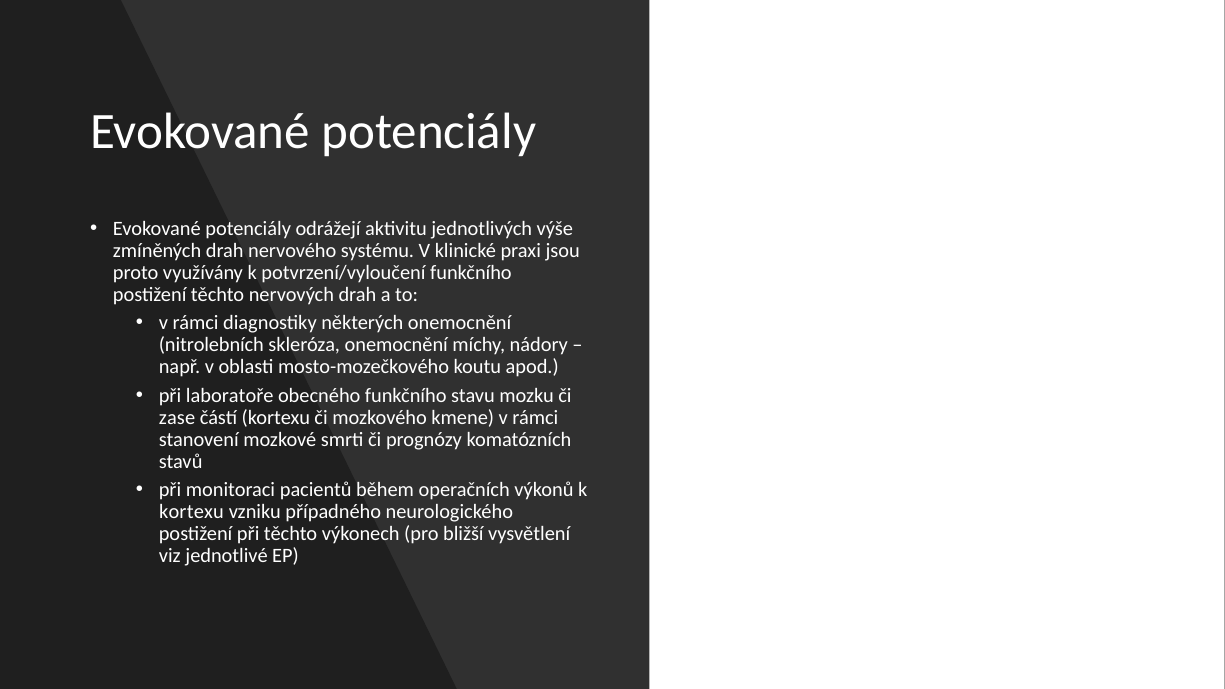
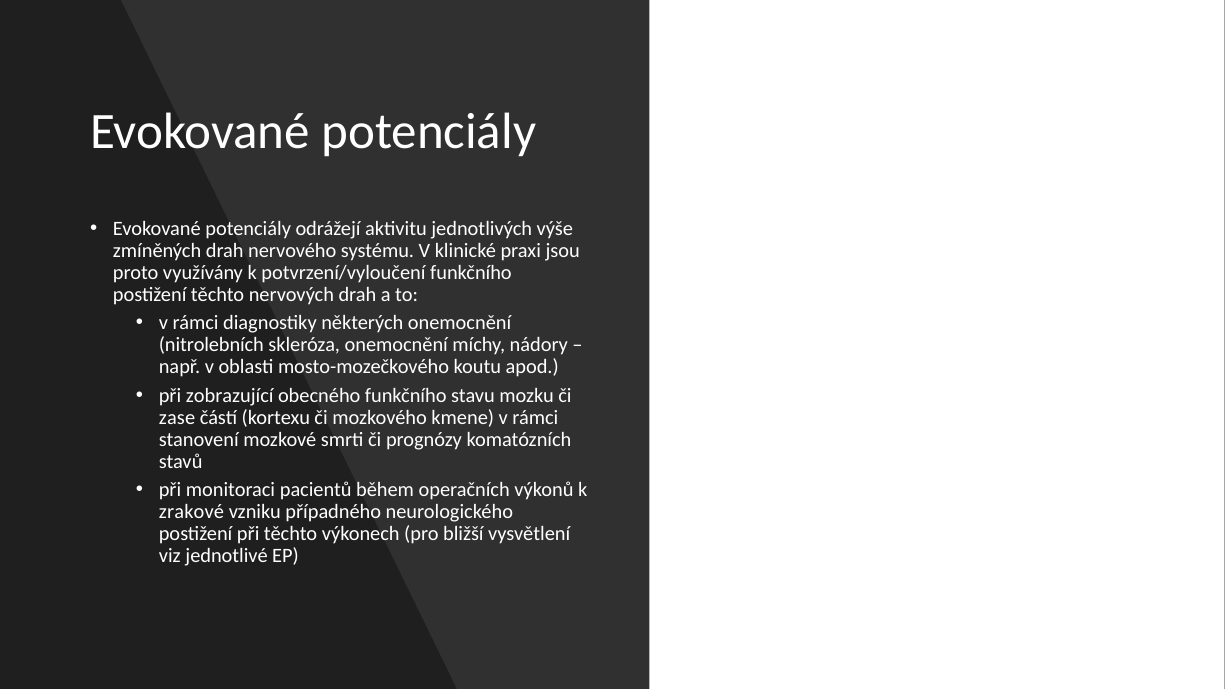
laboratoře: laboratoře -> zobrazující (230, 395)
kortexu: kortexu -> zrakové (192, 512)
